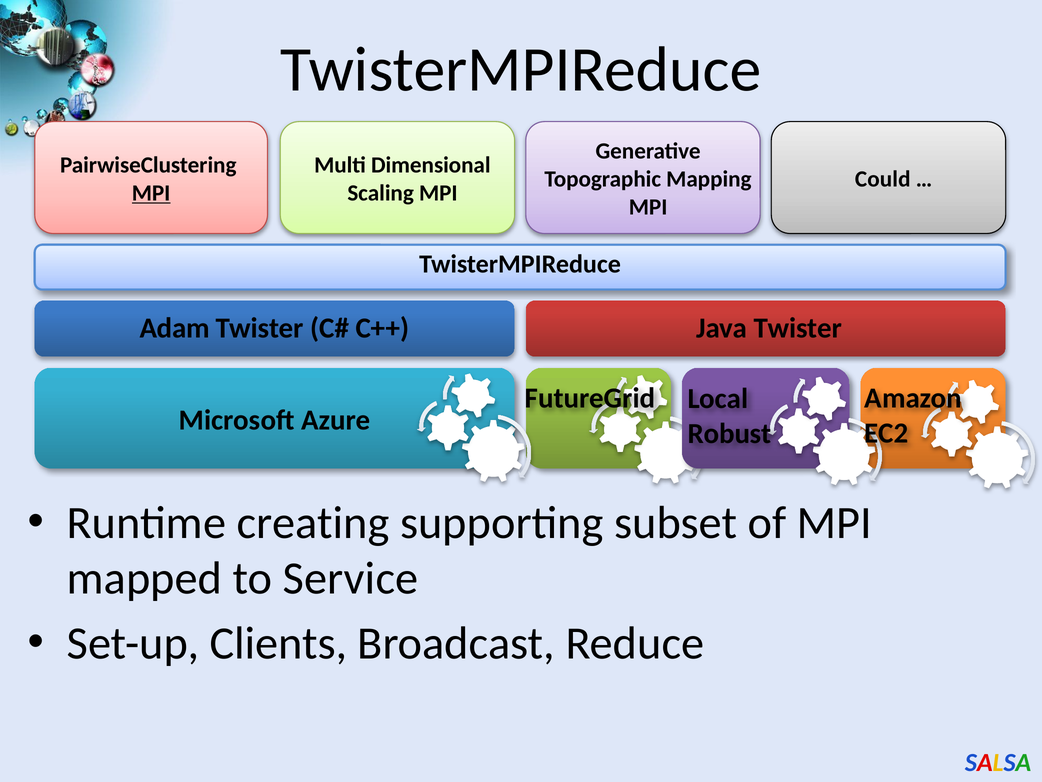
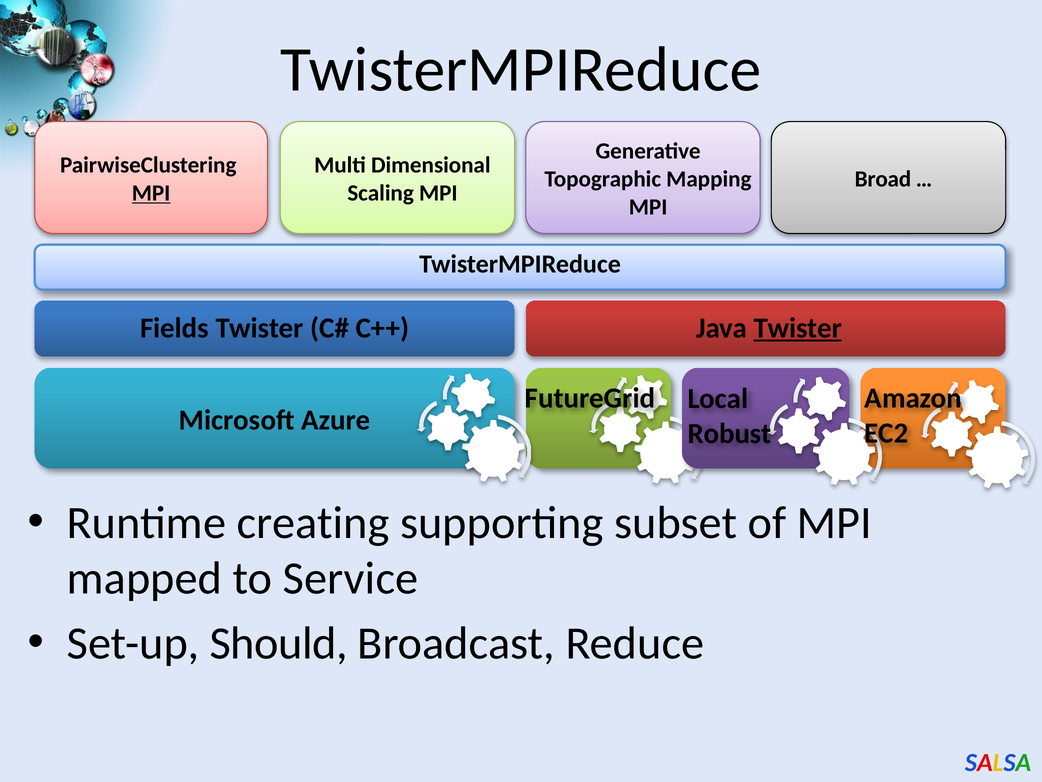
Could: Could -> Broad (883, 179)
Adam: Adam -> Fields (174, 328)
Twister underline: none -> present (798, 328)
Clients: Clients -> Should (279, 643)
